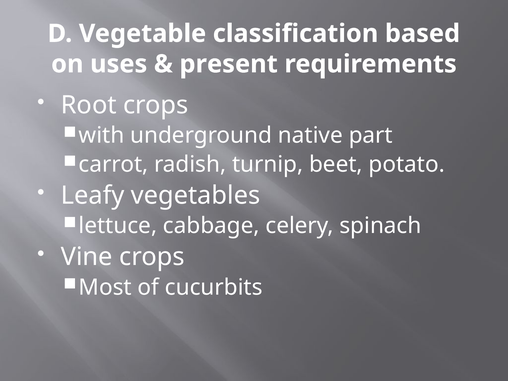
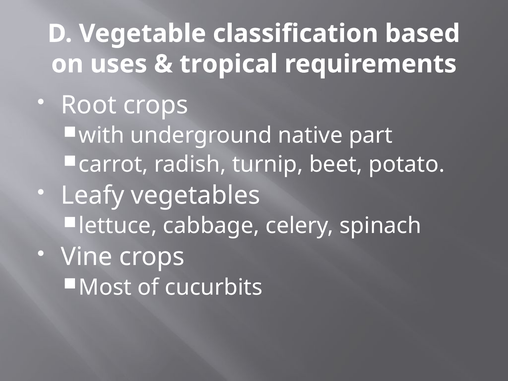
present: present -> tropical (229, 64)
